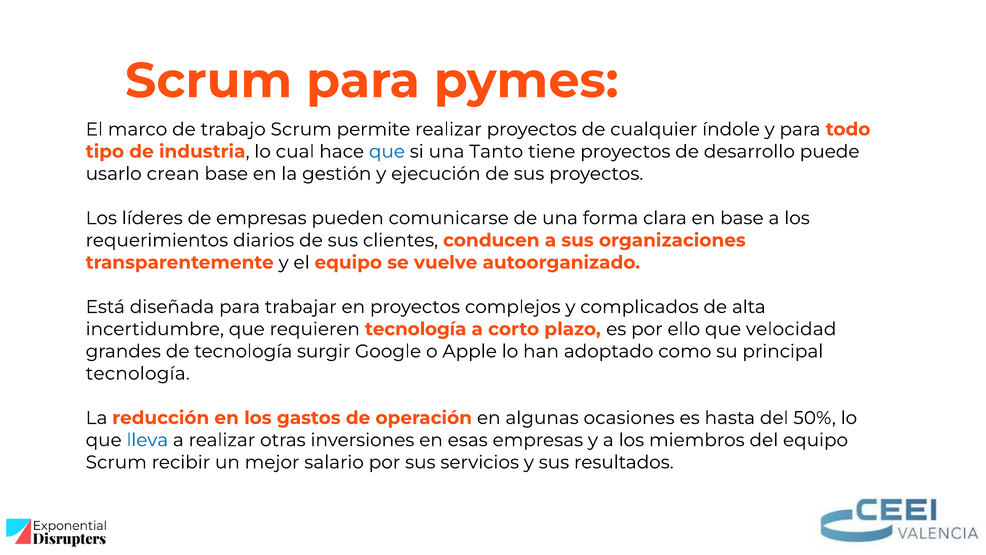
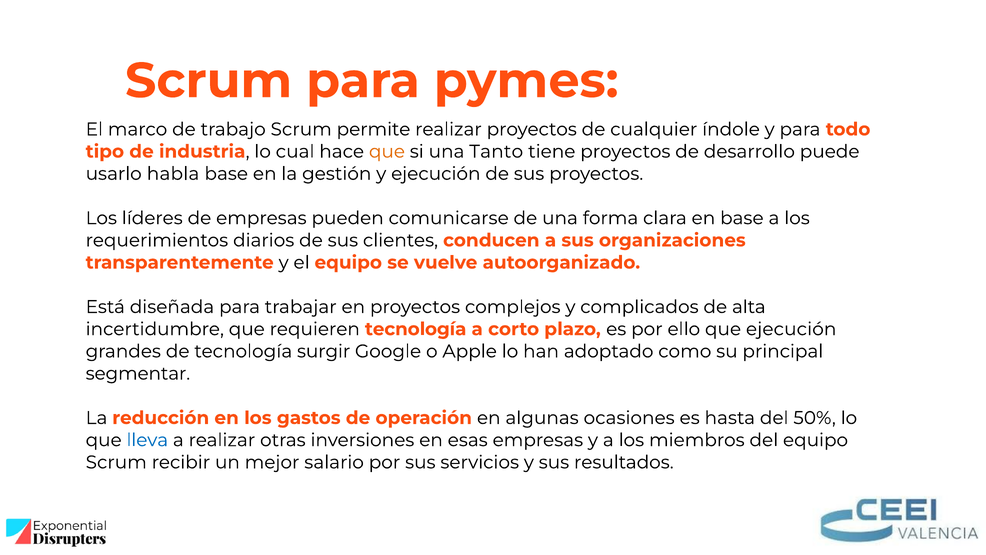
que colour: blue -> orange (387, 151)
crean: crean -> habla (173, 174)
que velocidad: velocidad -> ejecución (791, 329)
tecnología: tecnología -> segmentar (138, 373)
